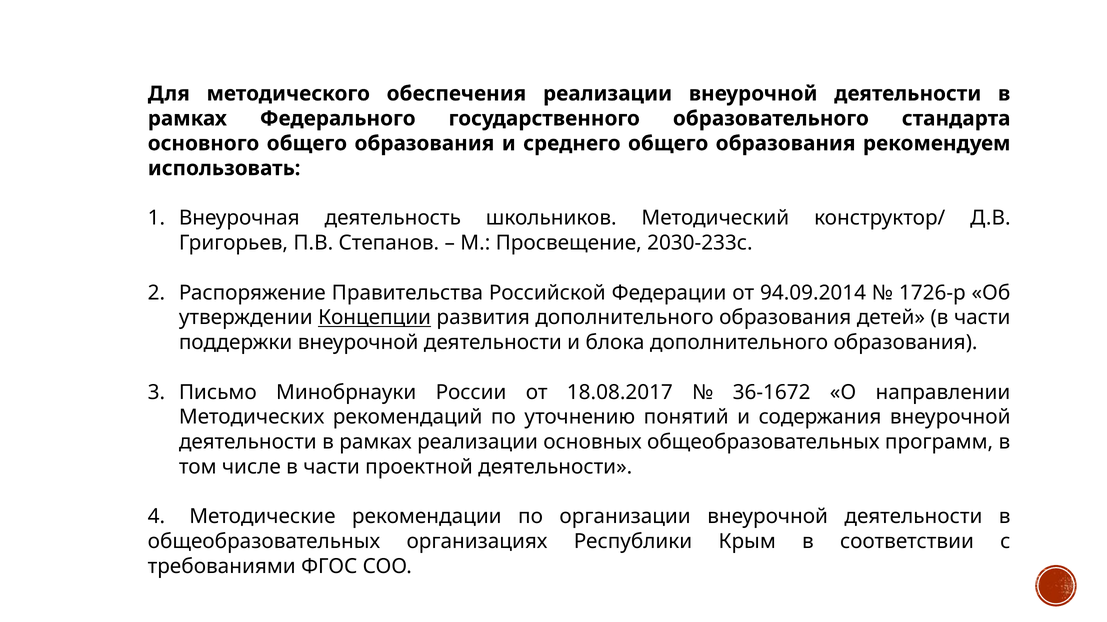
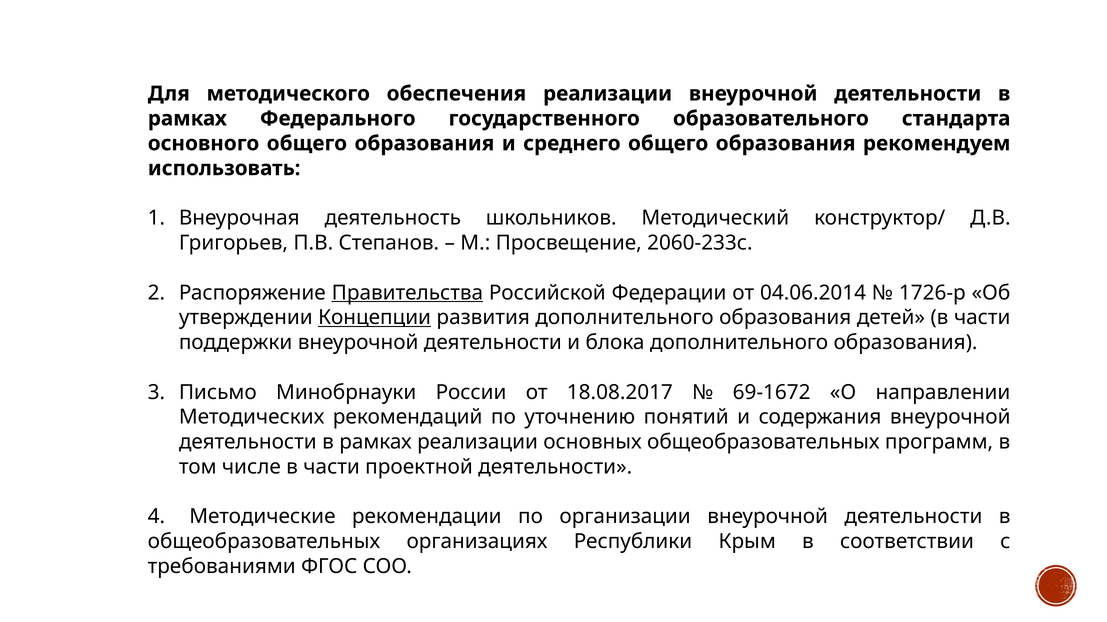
2030-233с: 2030-233с -> 2060-233с (700, 243)
Правительства underline: none -> present (407, 293)
94.09.2014: 94.09.2014 -> 04.06.2014 (813, 293)
36-1672: 36-1672 -> 69-1672 (772, 393)
